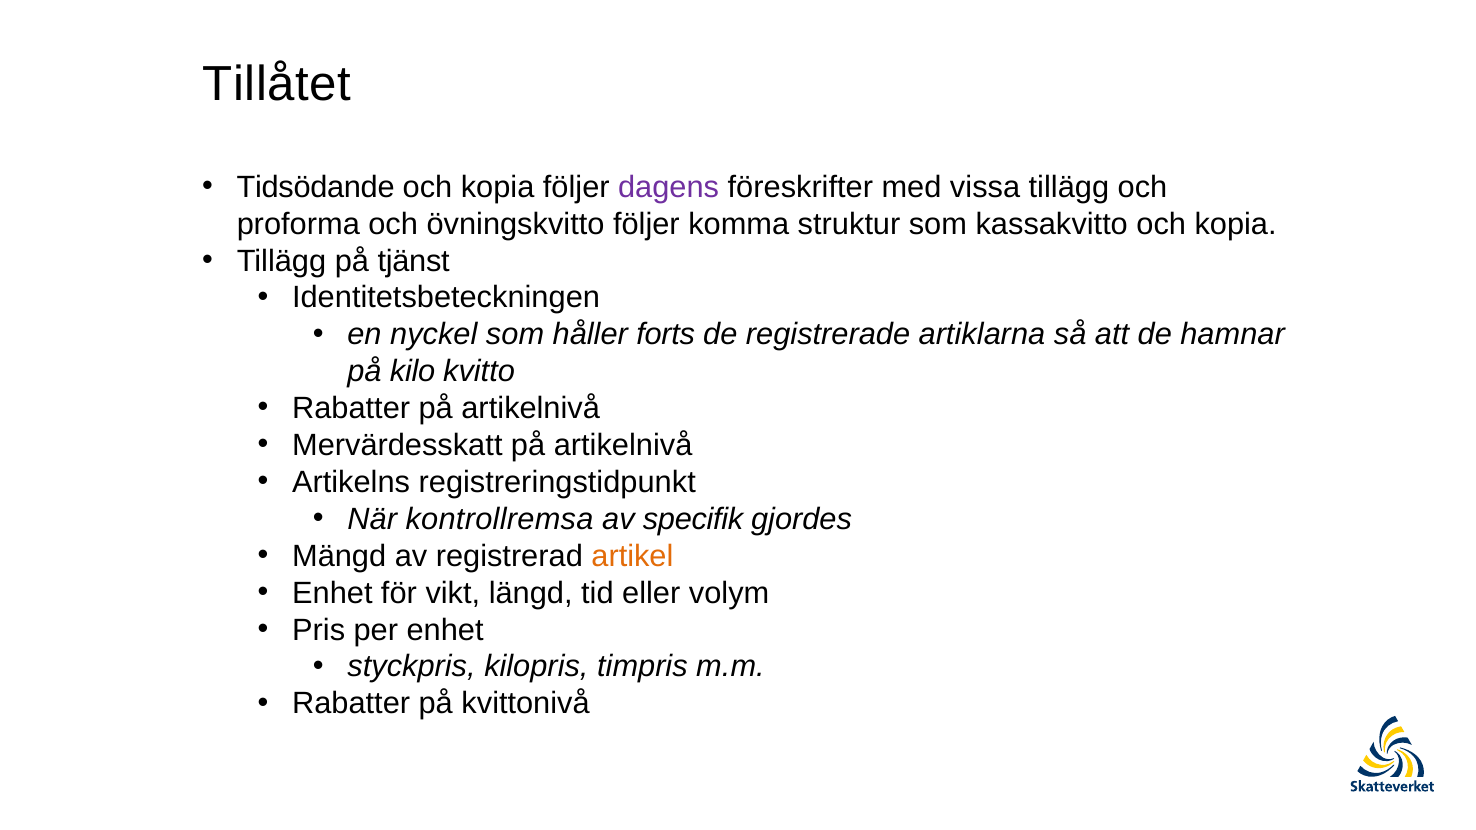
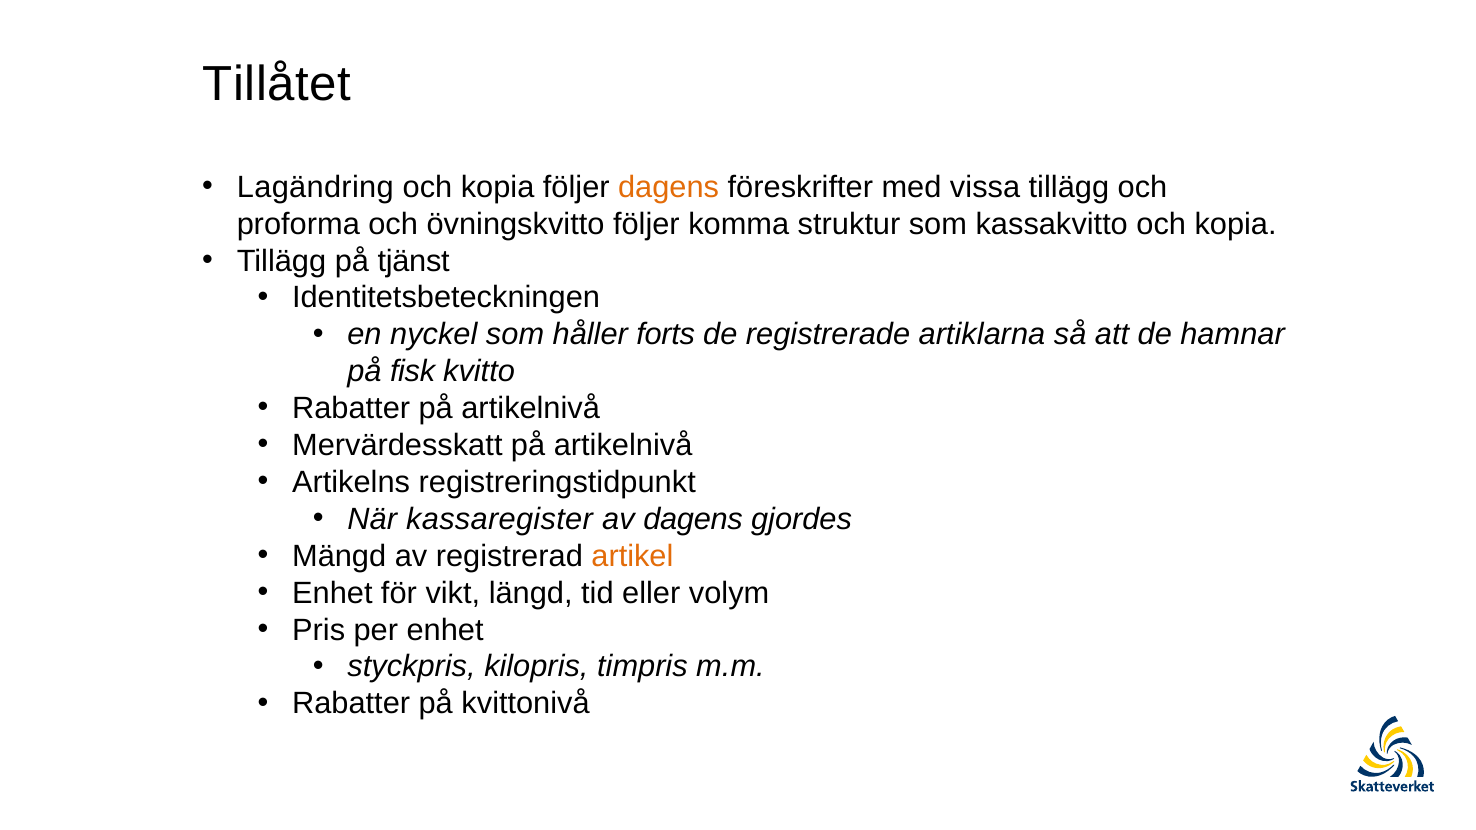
Tidsödande: Tidsödande -> Lagändring (315, 187)
dagens colour: purple -> orange (669, 187)
kilo: kilo -> fisk (413, 372)
kontrollremsa: kontrollremsa -> kassaregister (499, 519)
av specifik: specifik -> dagens (693, 519)
